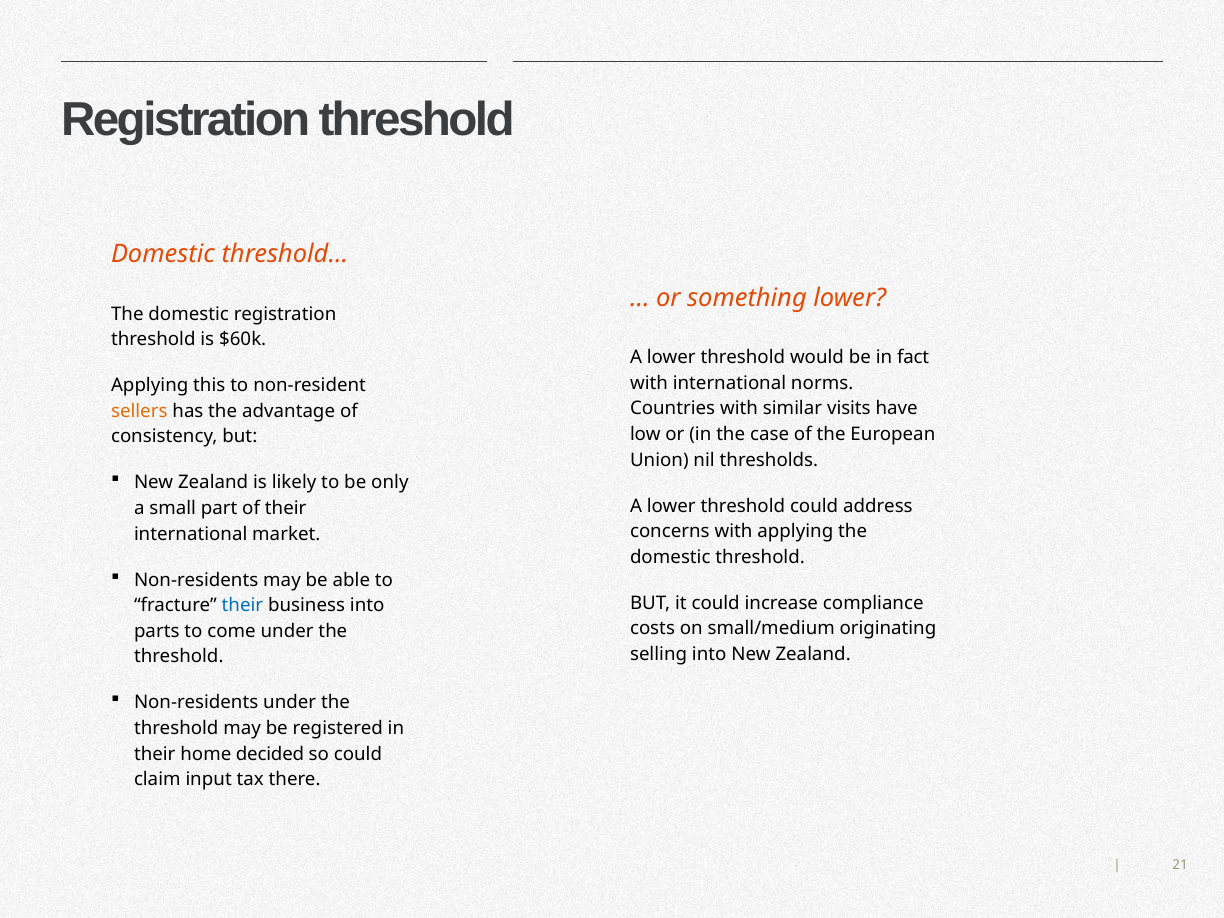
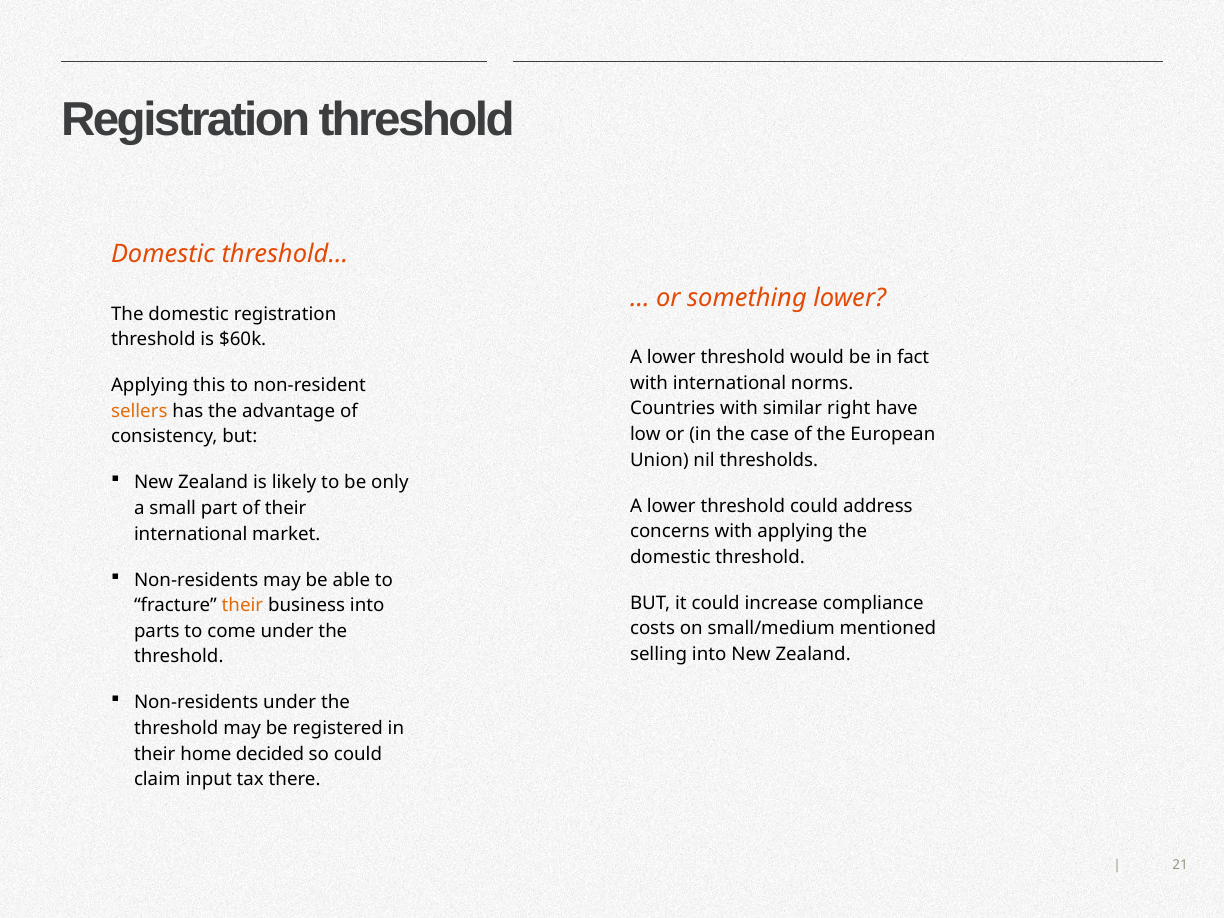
visits: visits -> right (849, 409)
their colour: blue -> orange (242, 606)
originating: originating -> mentioned (888, 629)
